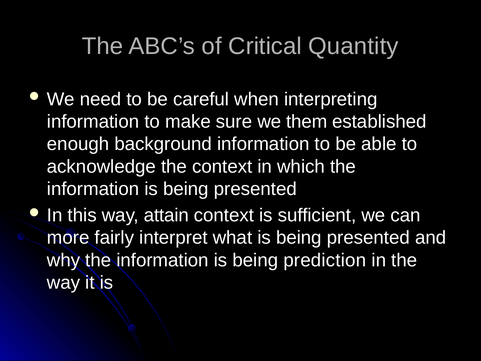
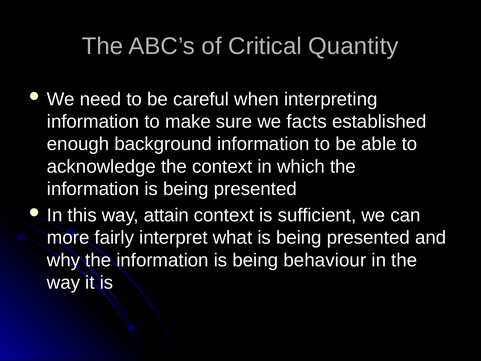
them: them -> facts (307, 122)
prediction: prediction -> behaviour (325, 260)
